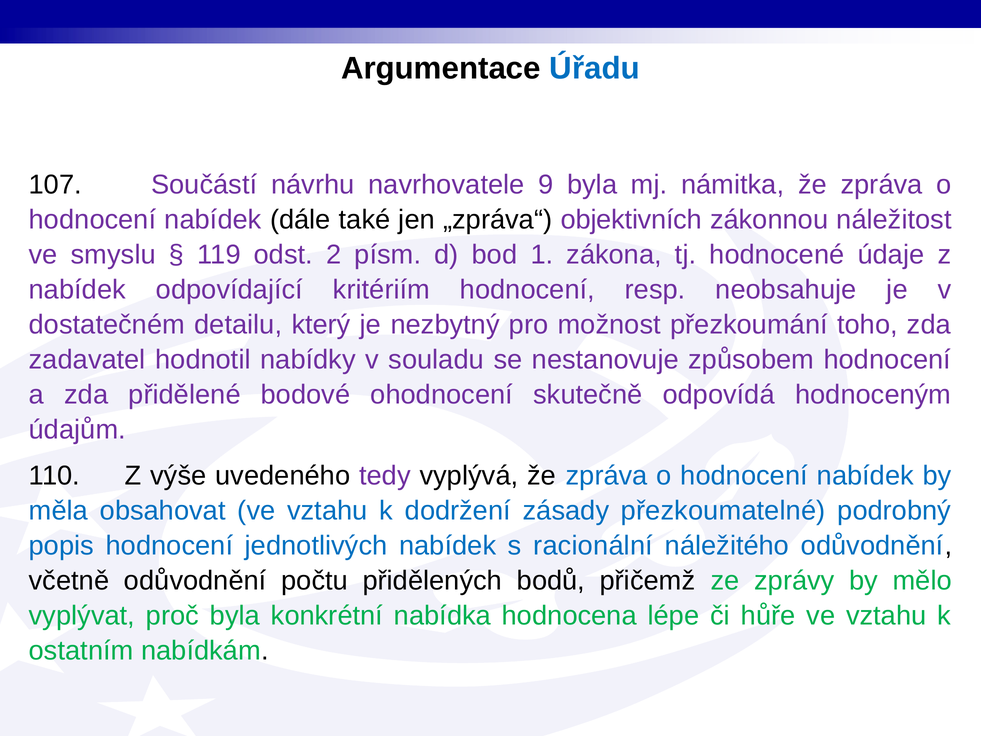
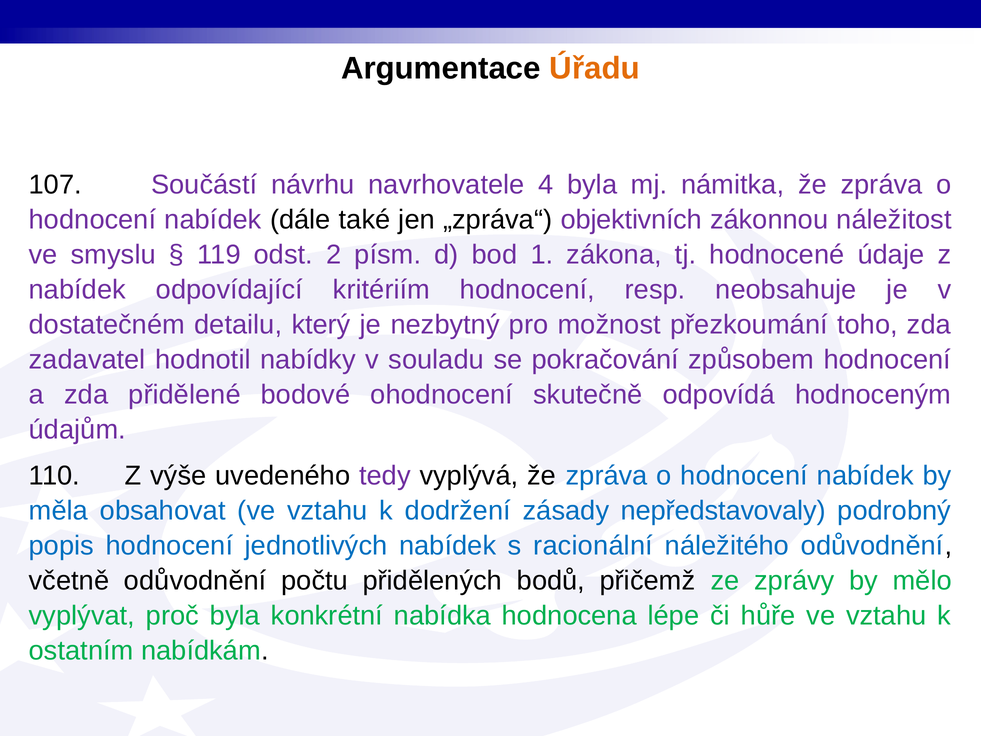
Úřadu colour: blue -> orange (595, 68)
9: 9 -> 4 (546, 185)
nestanovuje: nestanovuje -> pokračování (605, 360)
přezkoumatelné: přezkoumatelné -> nepředstavovaly (723, 510)
